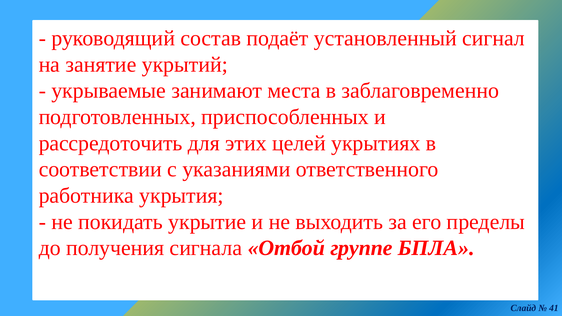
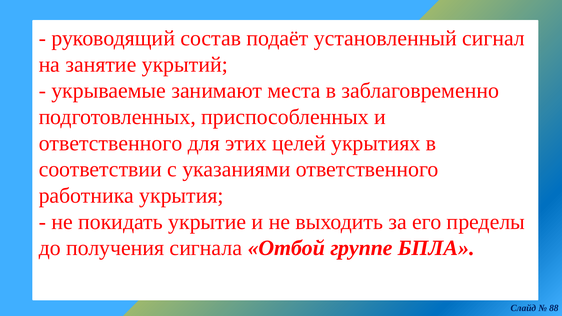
рассредоточить: рассредоточить -> ответственного (111, 143)
41: 41 -> 88 (554, 308)
